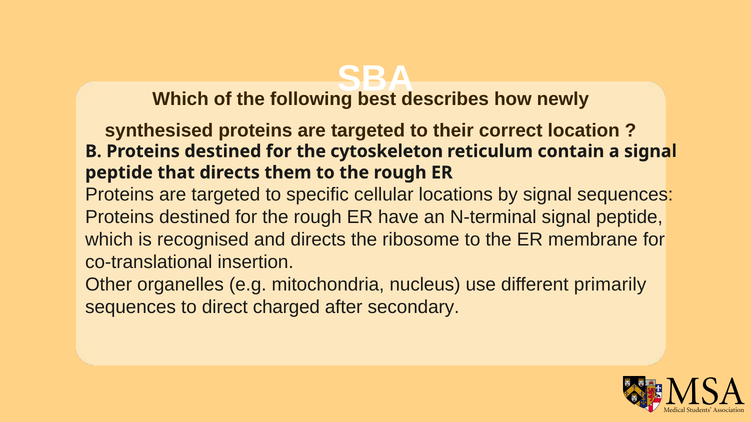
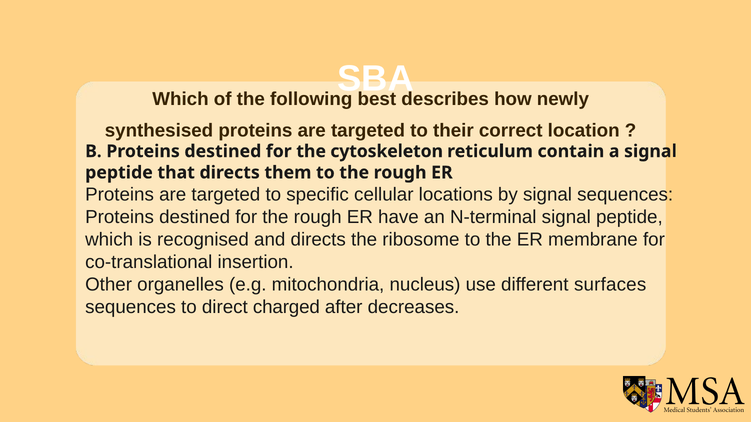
primarily: primarily -> surfaces (610, 285)
secondary: secondary -> decreases (414, 307)
